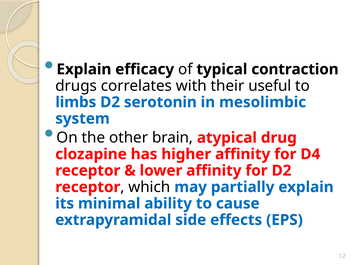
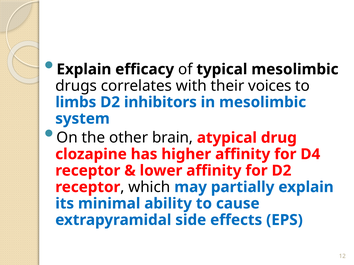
typical contraction: contraction -> mesolimbic (295, 69)
useful: useful -> voices (270, 86)
serotonin: serotonin -> inhibitors (160, 102)
